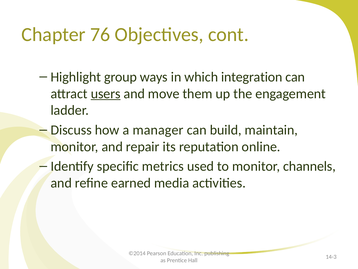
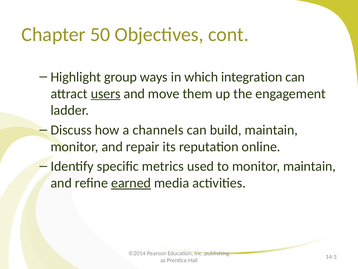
76: 76 -> 50 (100, 35)
manager: manager -> channels (158, 130)
monitor channels: channels -> maintain (309, 166)
earned underline: none -> present (131, 183)
